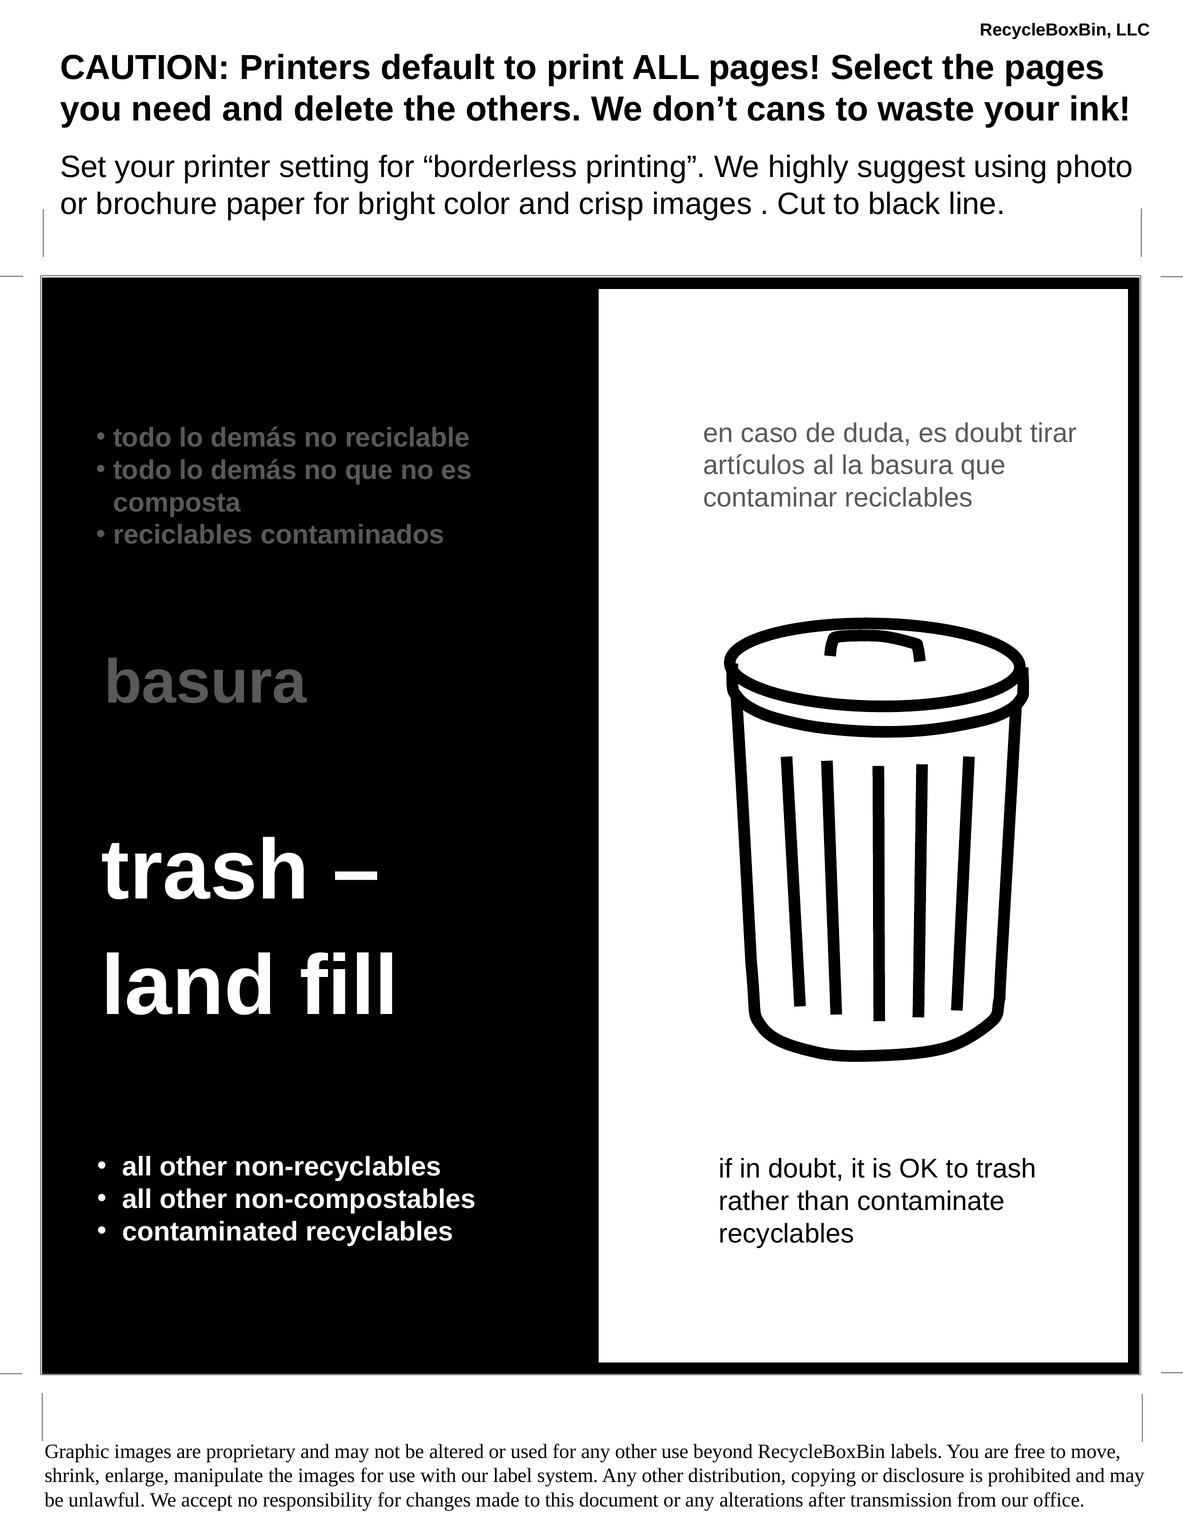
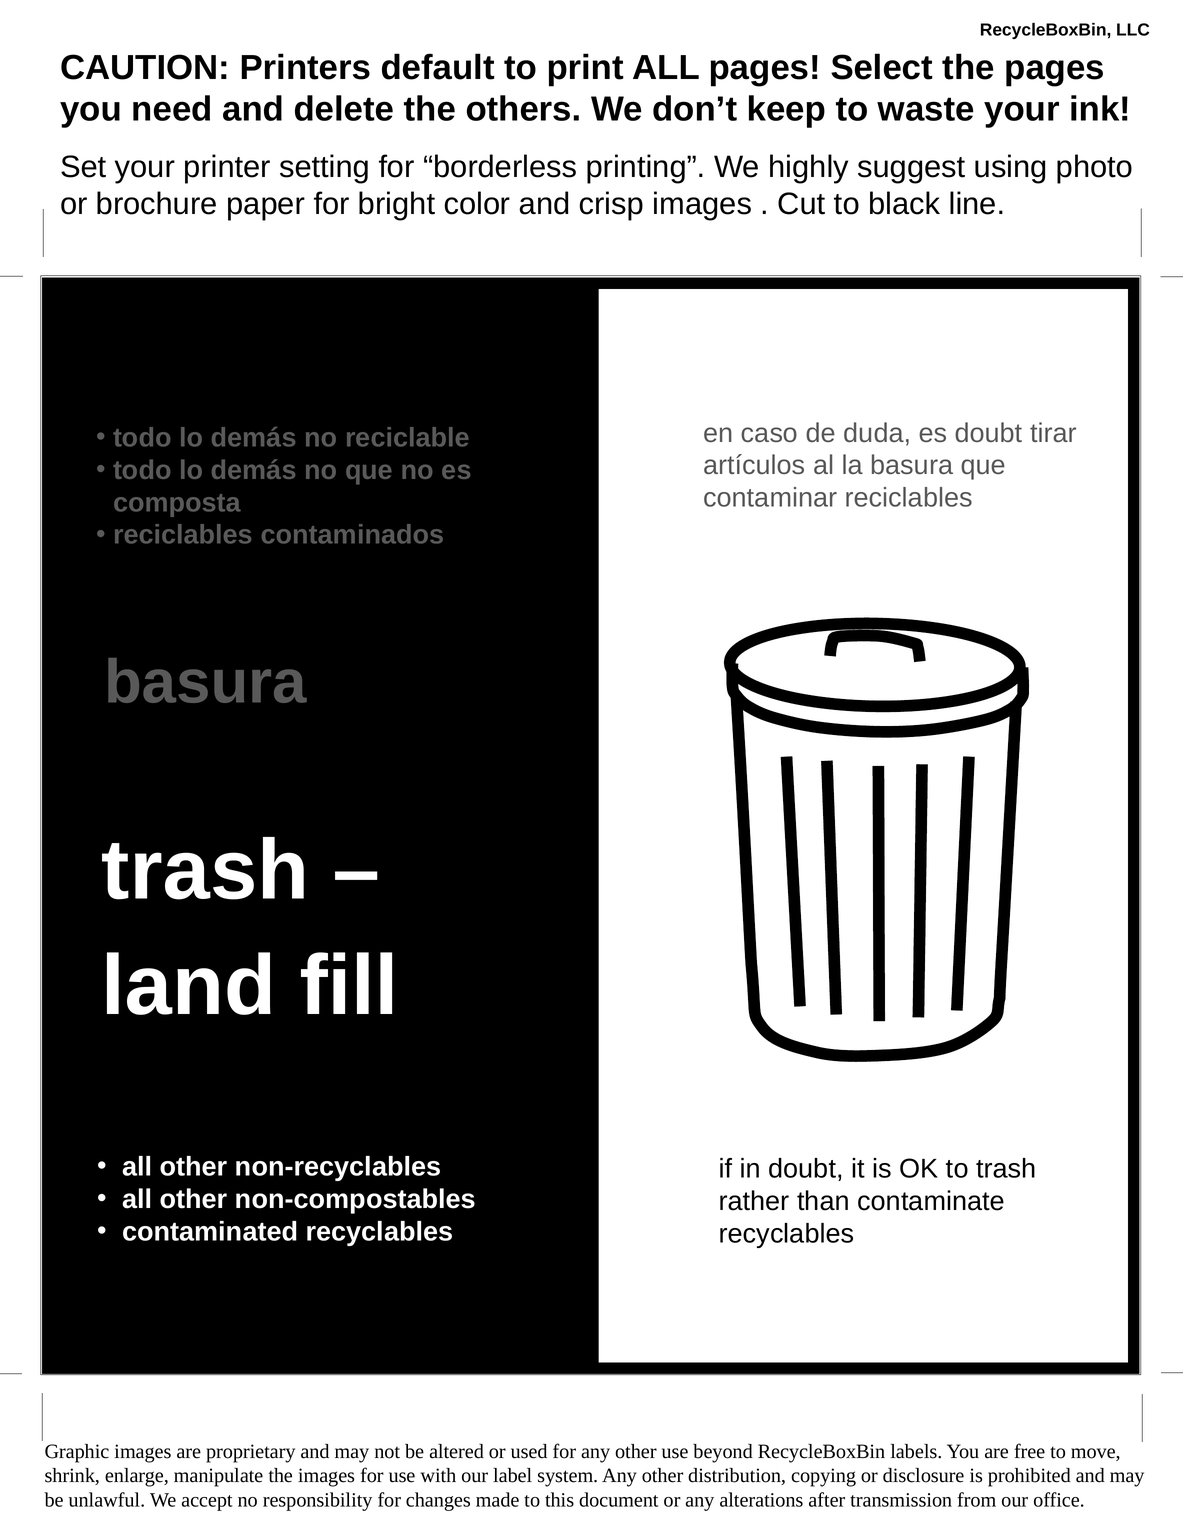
cans: cans -> keep (786, 110)
